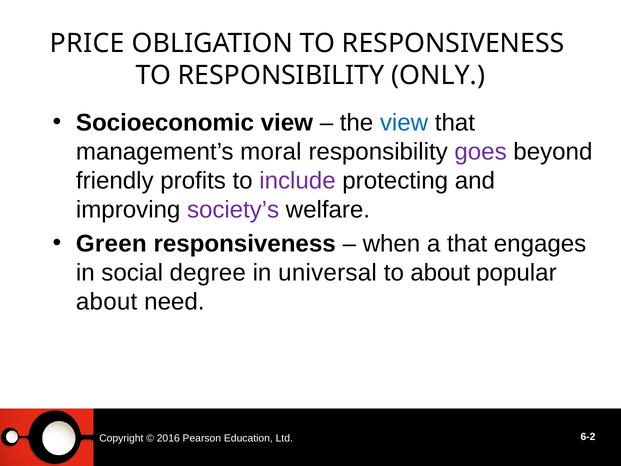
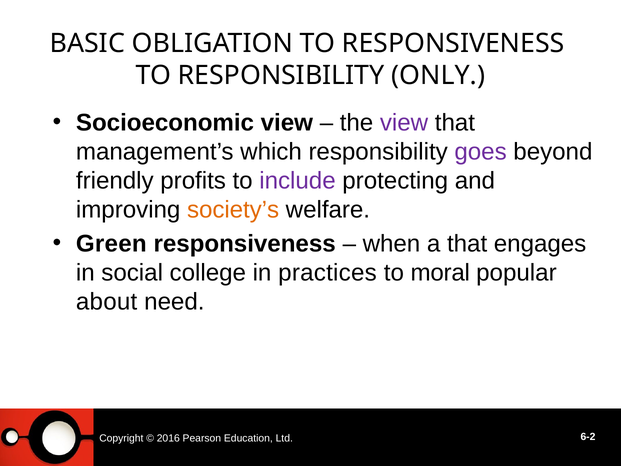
PRICE: PRICE -> BASIC (87, 43)
view colour: blue -> purple (404, 123)
moral: moral -> which (271, 152)
society’s colour: purple -> orange (233, 210)
degree: degree -> college (208, 273)
universal: universal -> practices (328, 273)
to about: about -> moral (440, 273)
